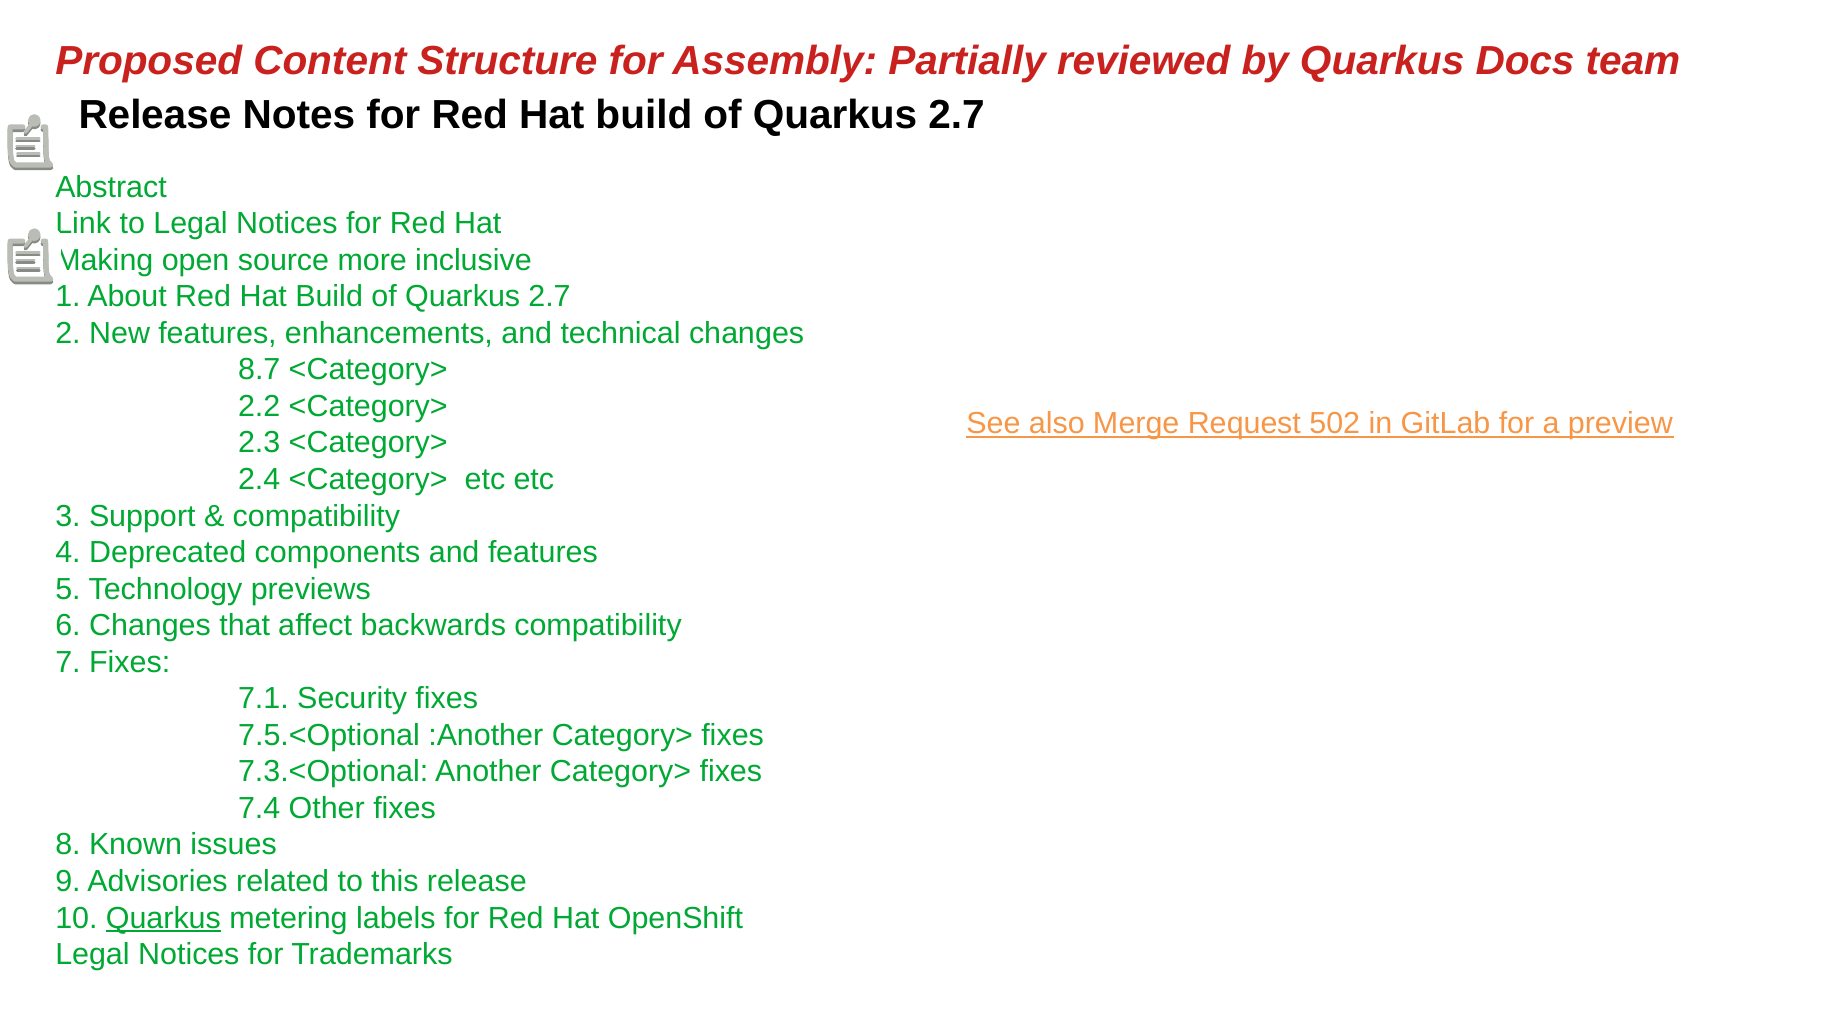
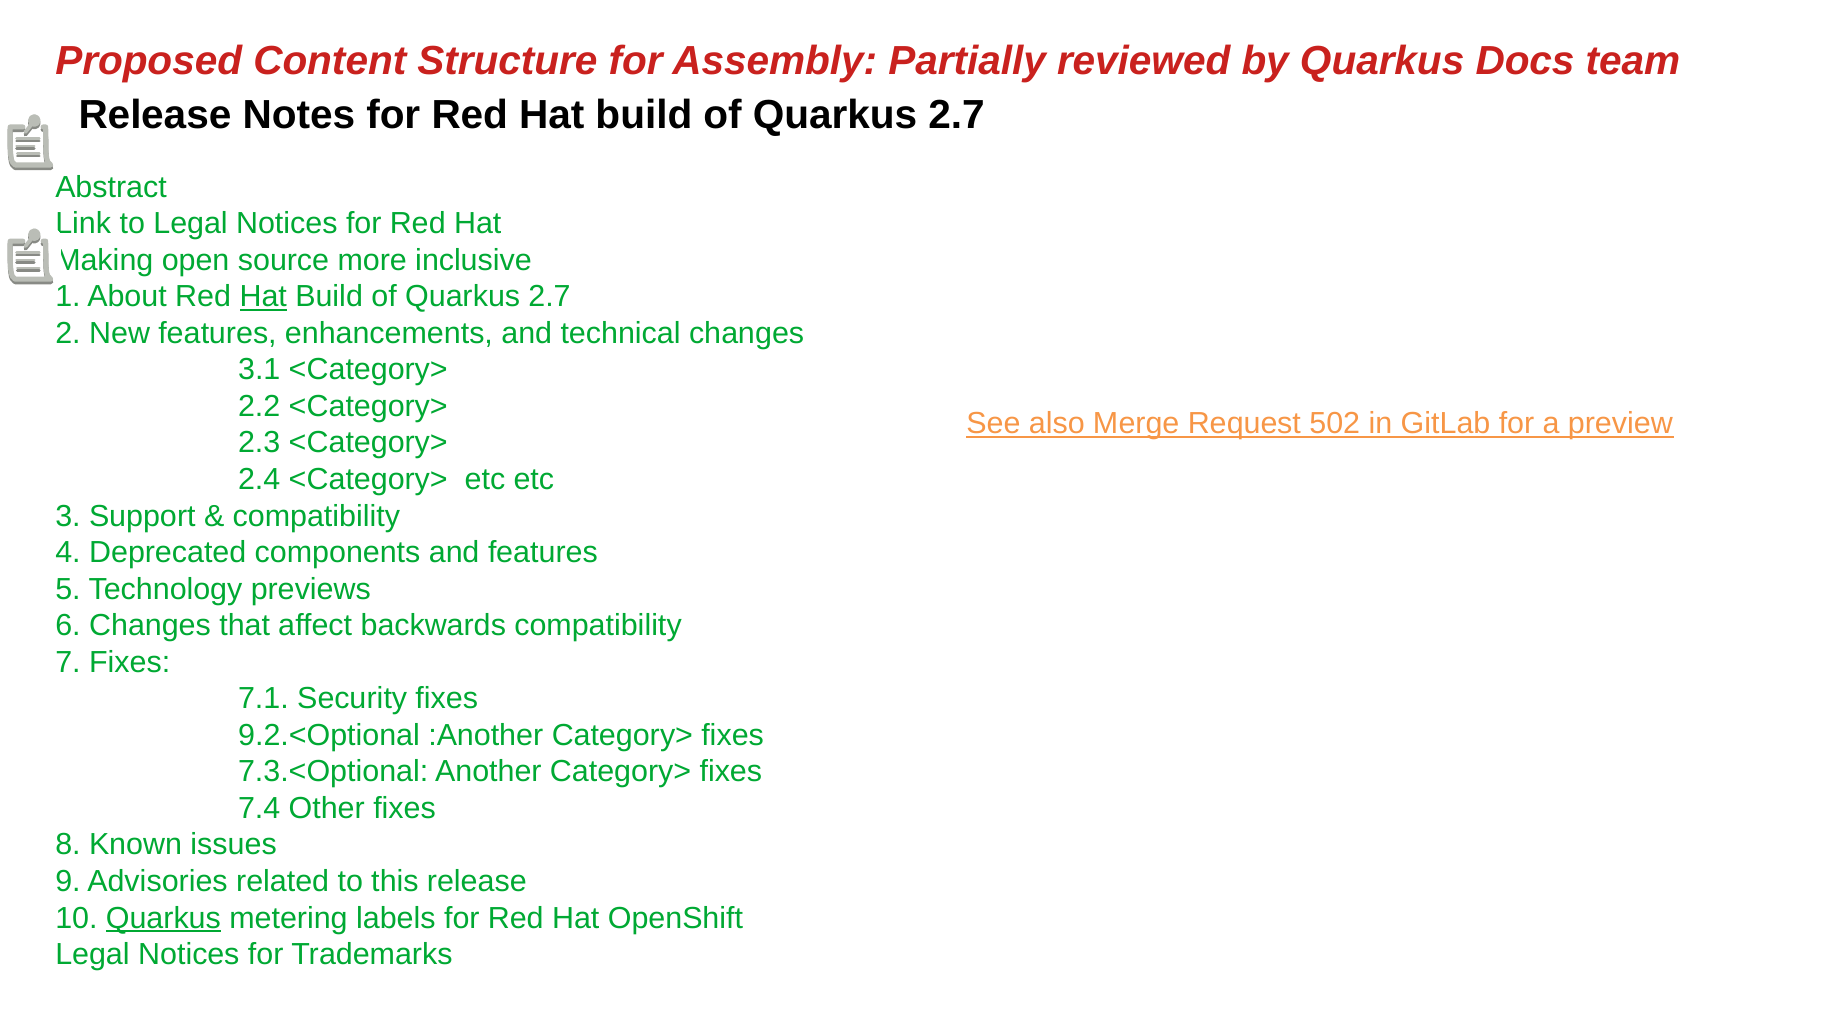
Hat underline: none -> present (263, 297)
8.7: 8.7 -> 3.1 (259, 370)
7.5.<Optional: 7.5.<Optional -> 9.2.<Optional (329, 735)
